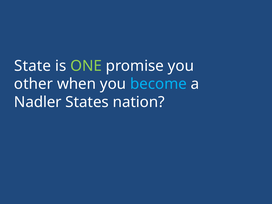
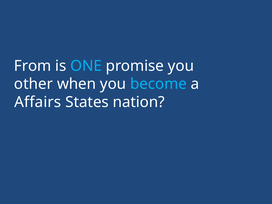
State: State -> From (33, 66)
ONE colour: light green -> light blue (86, 66)
Nadler: Nadler -> Affairs (38, 102)
